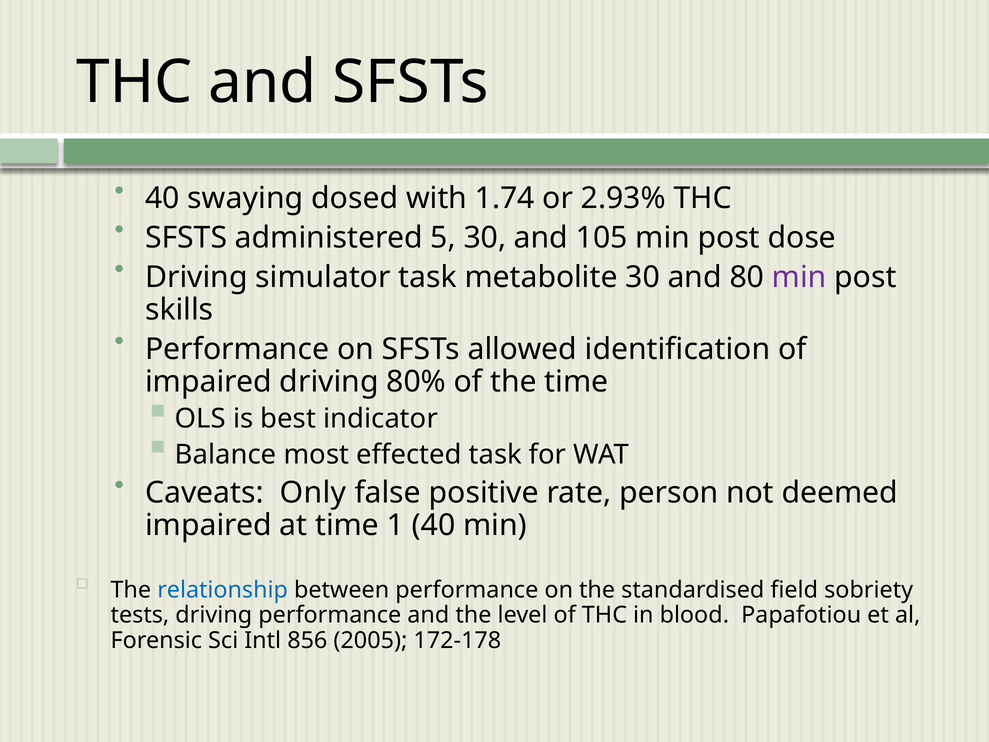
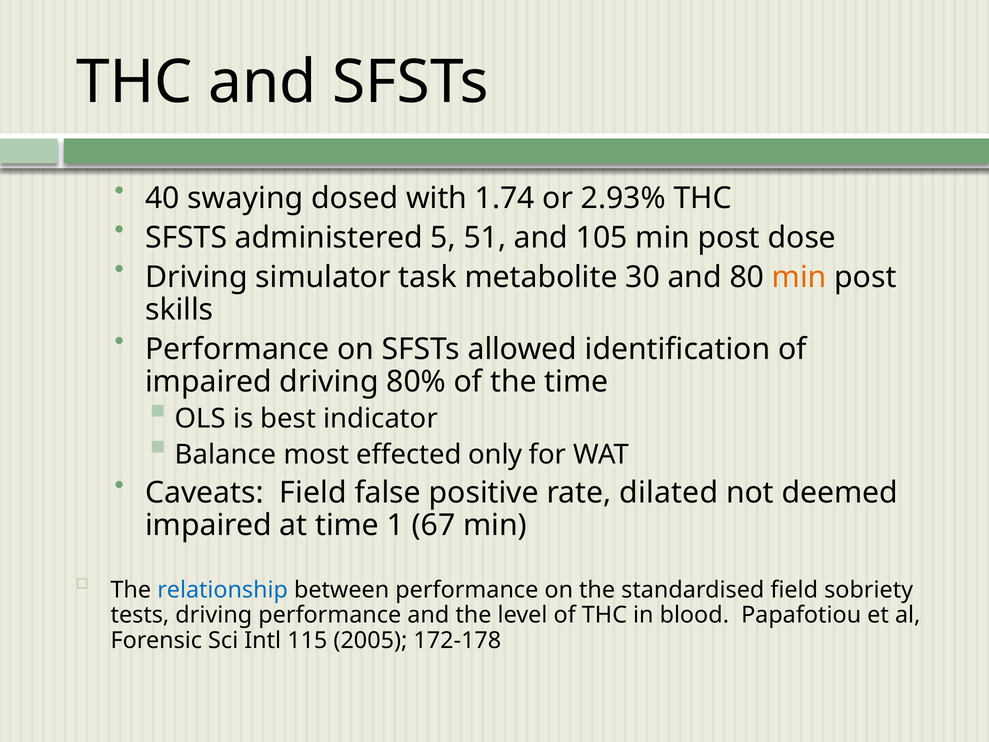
5 30: 30 -> 51 (485, 238)
min colour: purple -> orange (799, 277)
effected task: task -> only (495, 454)
Caveats Only: Only -> Field (313, 493)
person: person -> dilated (669, 493)
1 40: 40 -> 67 (434, 525)
856: 856 -> 115 (307, 640)
